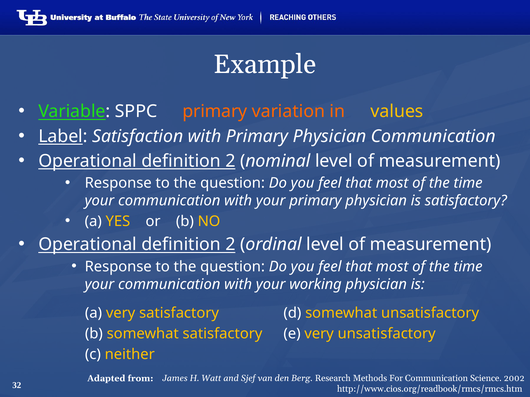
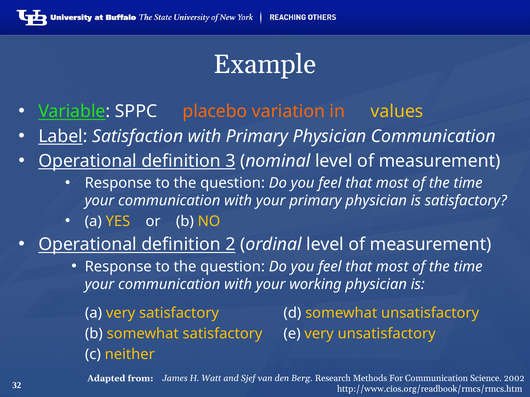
primary: primary -> placebo (215, 112)
2: 2 -> 3 (230, 161)
